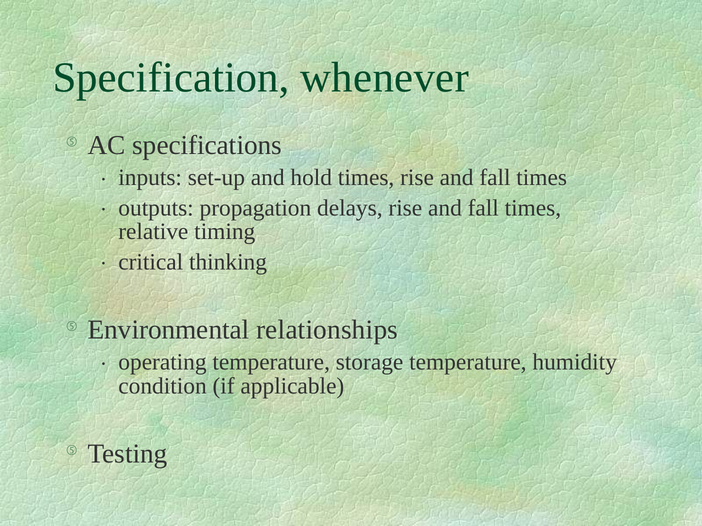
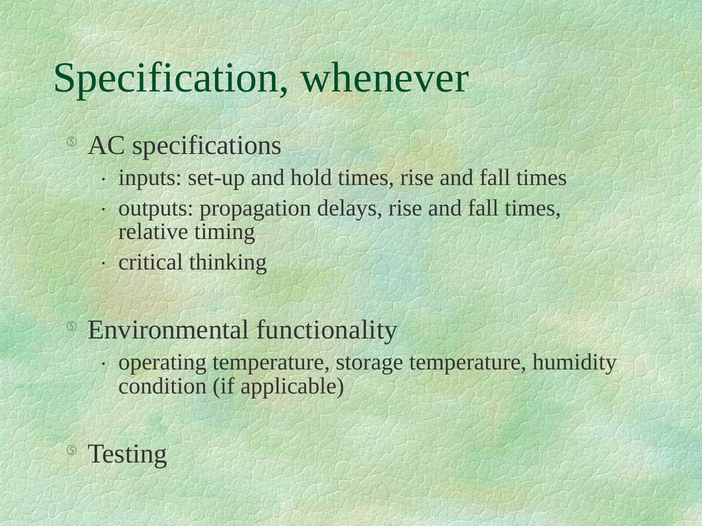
relationships: relationships -> functionality (327, 330)
